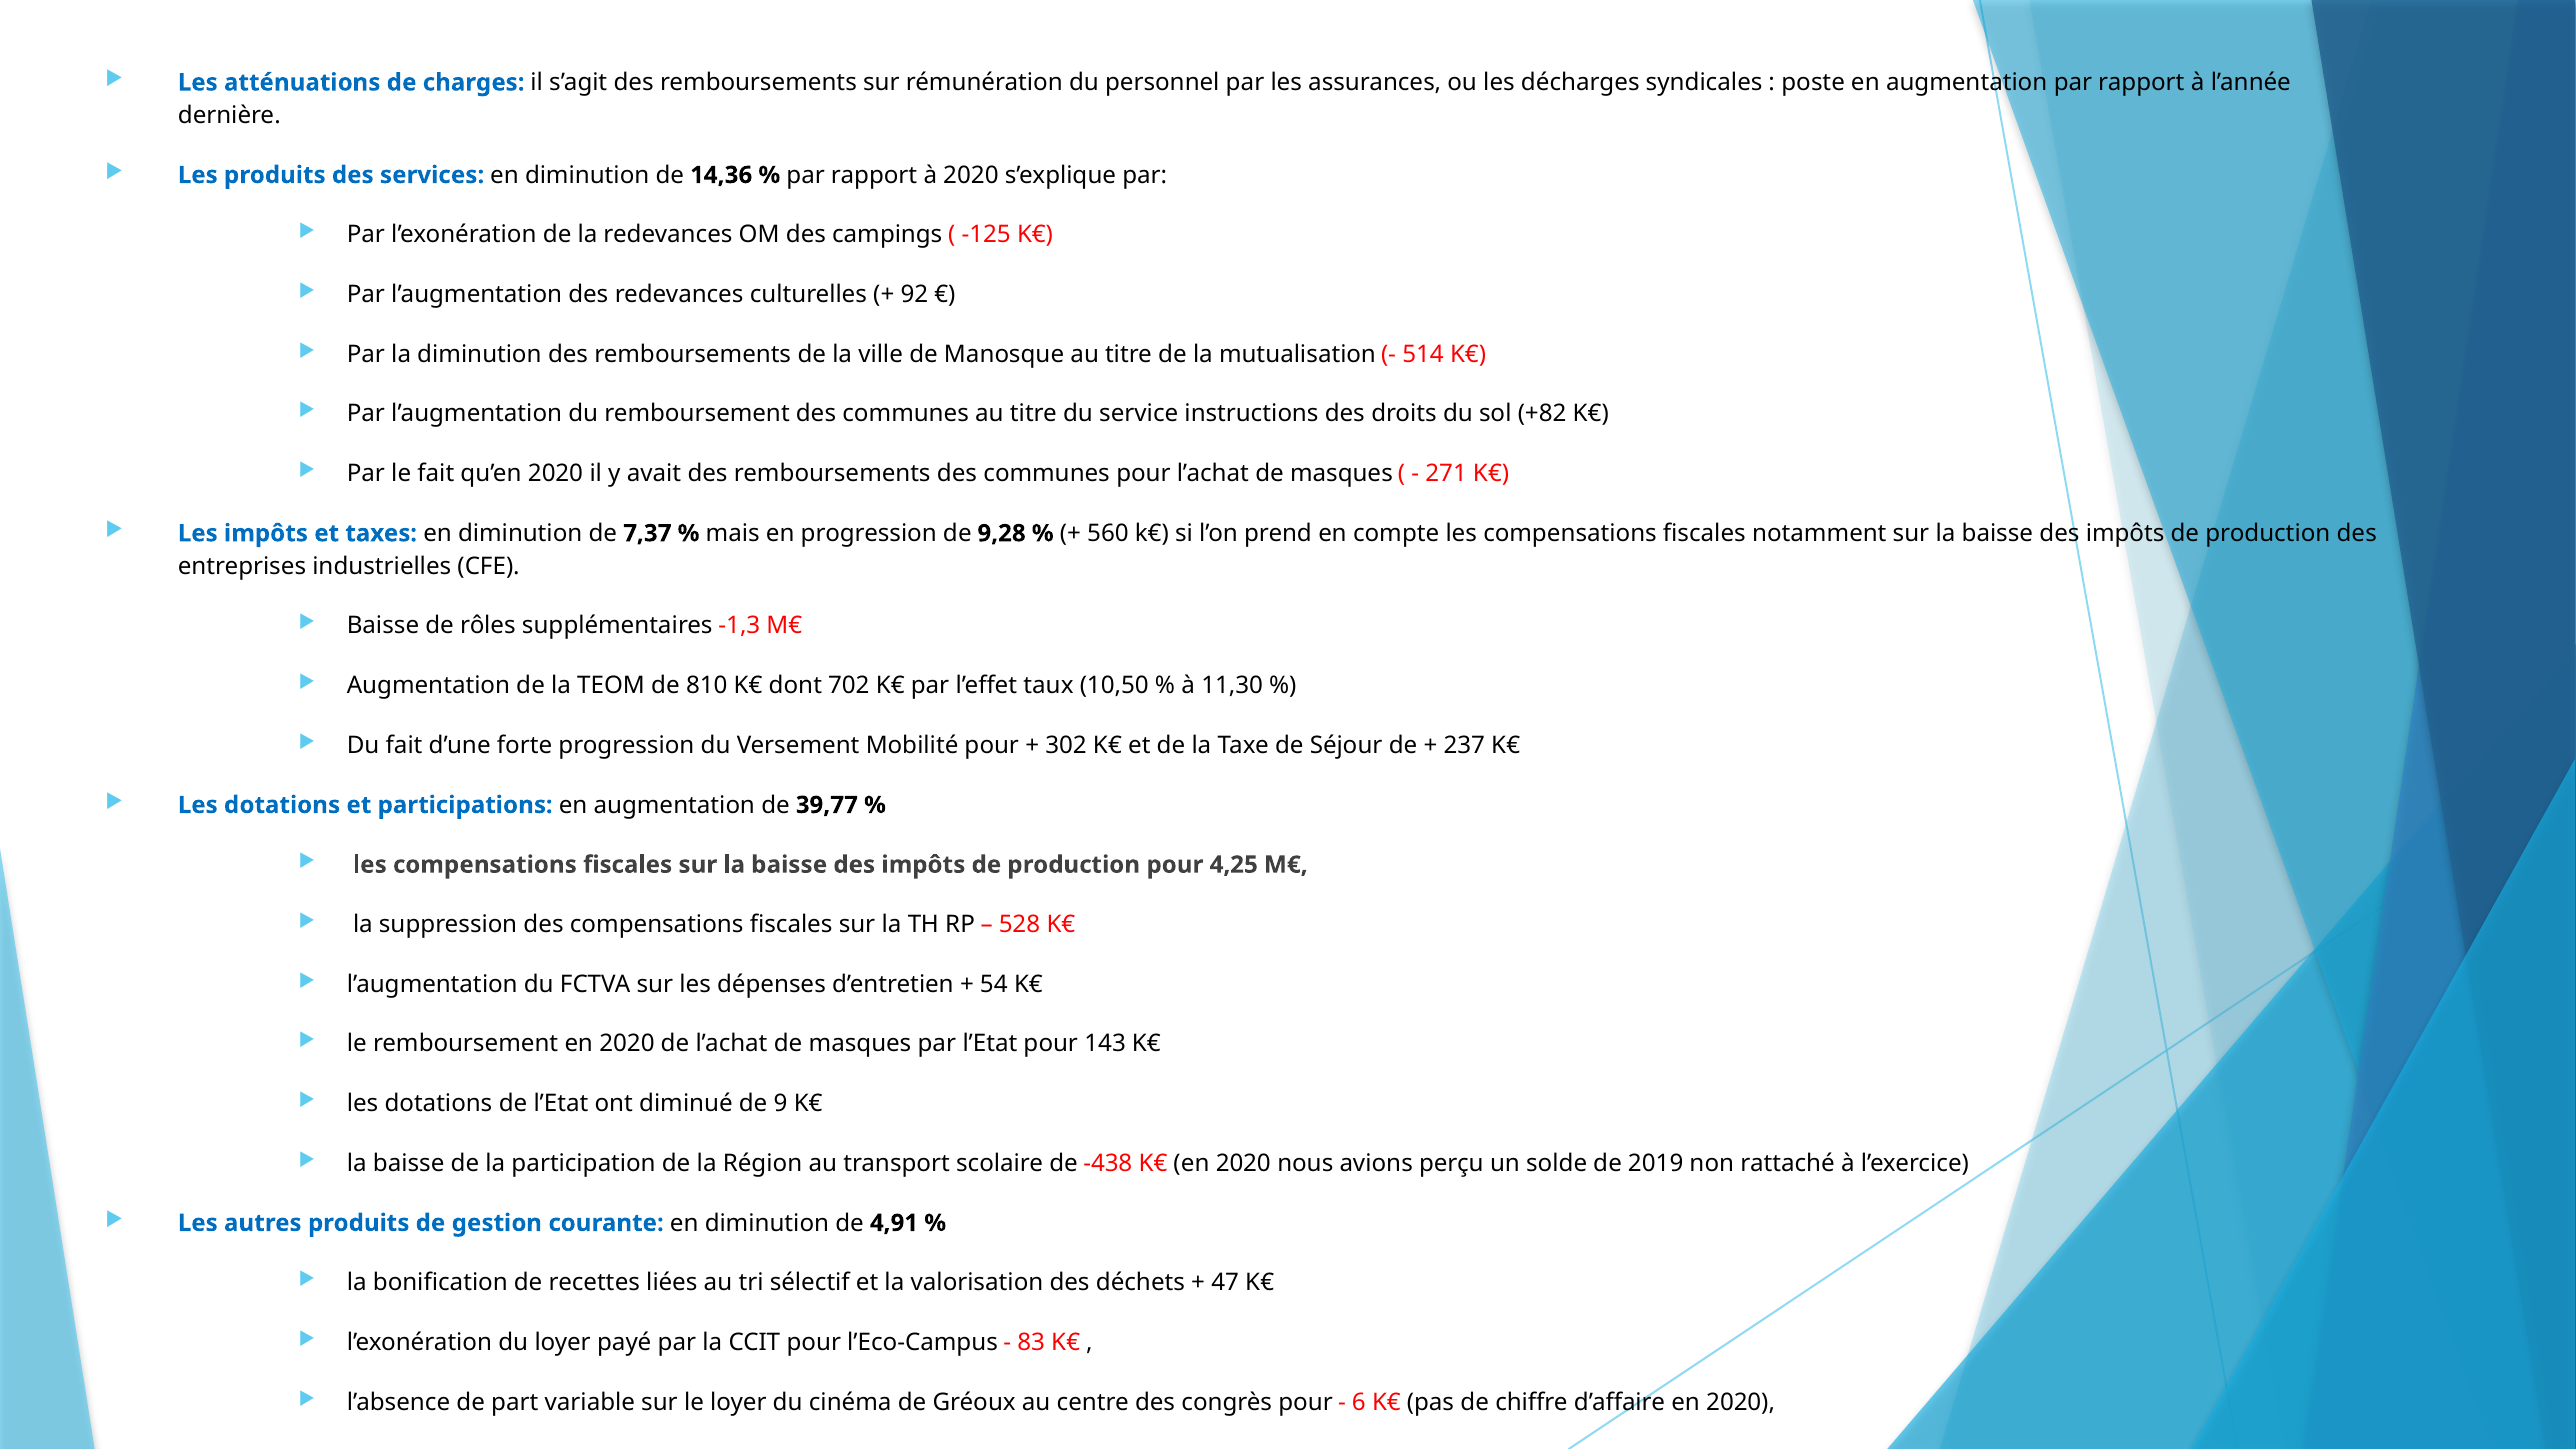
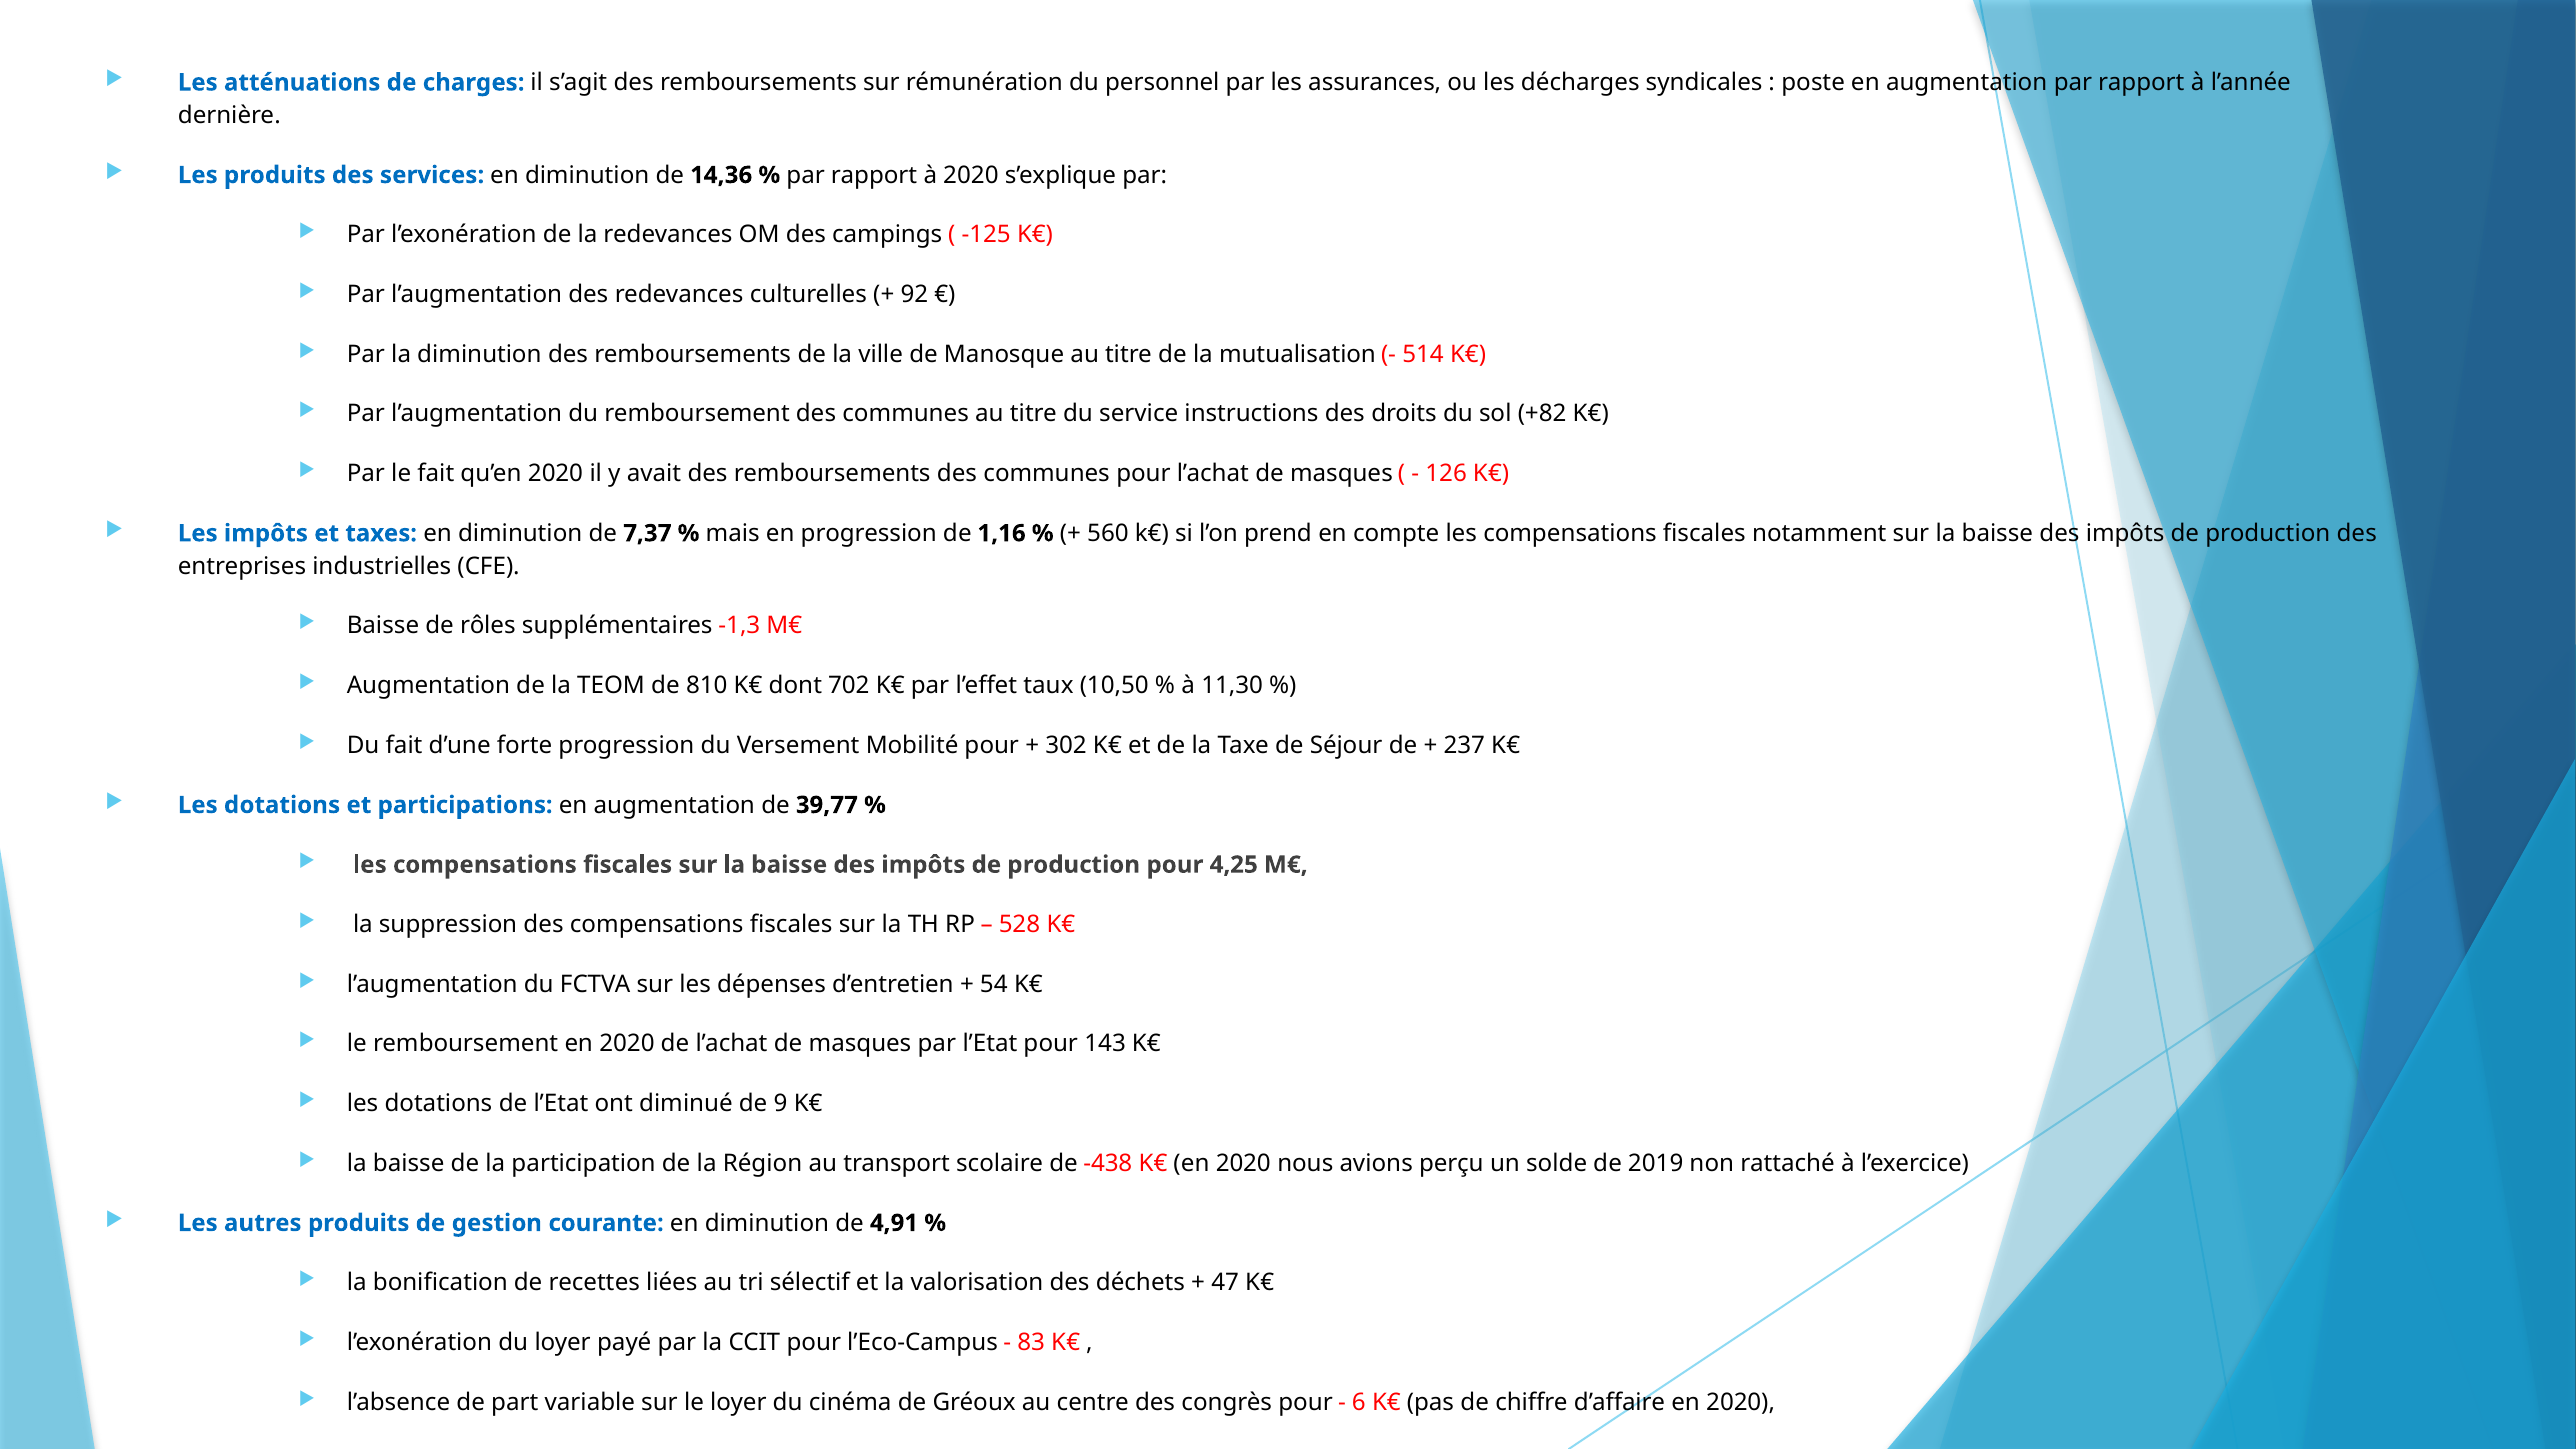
271: 271 -> 126 (1446, 474)
9,28: 9,28 -> 1,16 (1002, 533)
